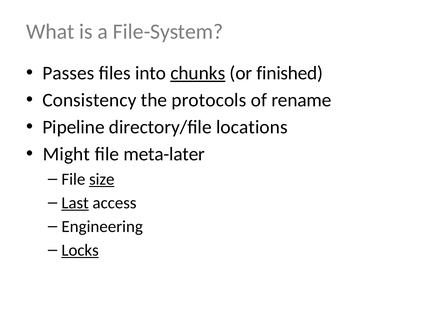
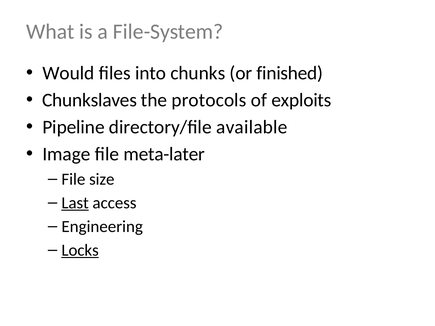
Passes: Passes -> Would (68, 73)
chunks underline: present -> none (198, 73)
Consistency: Consistency -> Chunkslaves (90, 100)
rename: rename -> exploits (301, 100)
locations: locations -> available (252, 127)
Might: Might -> Image (66, 154)
size underline: present -> none (102, 179)
